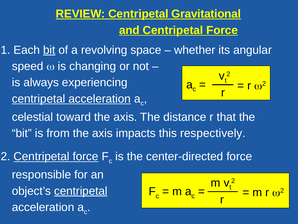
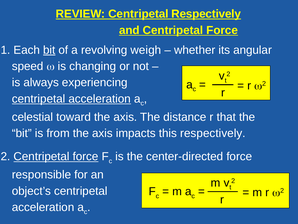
Centripetal Gravitational: Gravitational -> Respectively (206, 14)
space: space -> weigh (146, 50)
centripetal underline: present -> none (81, 191)
